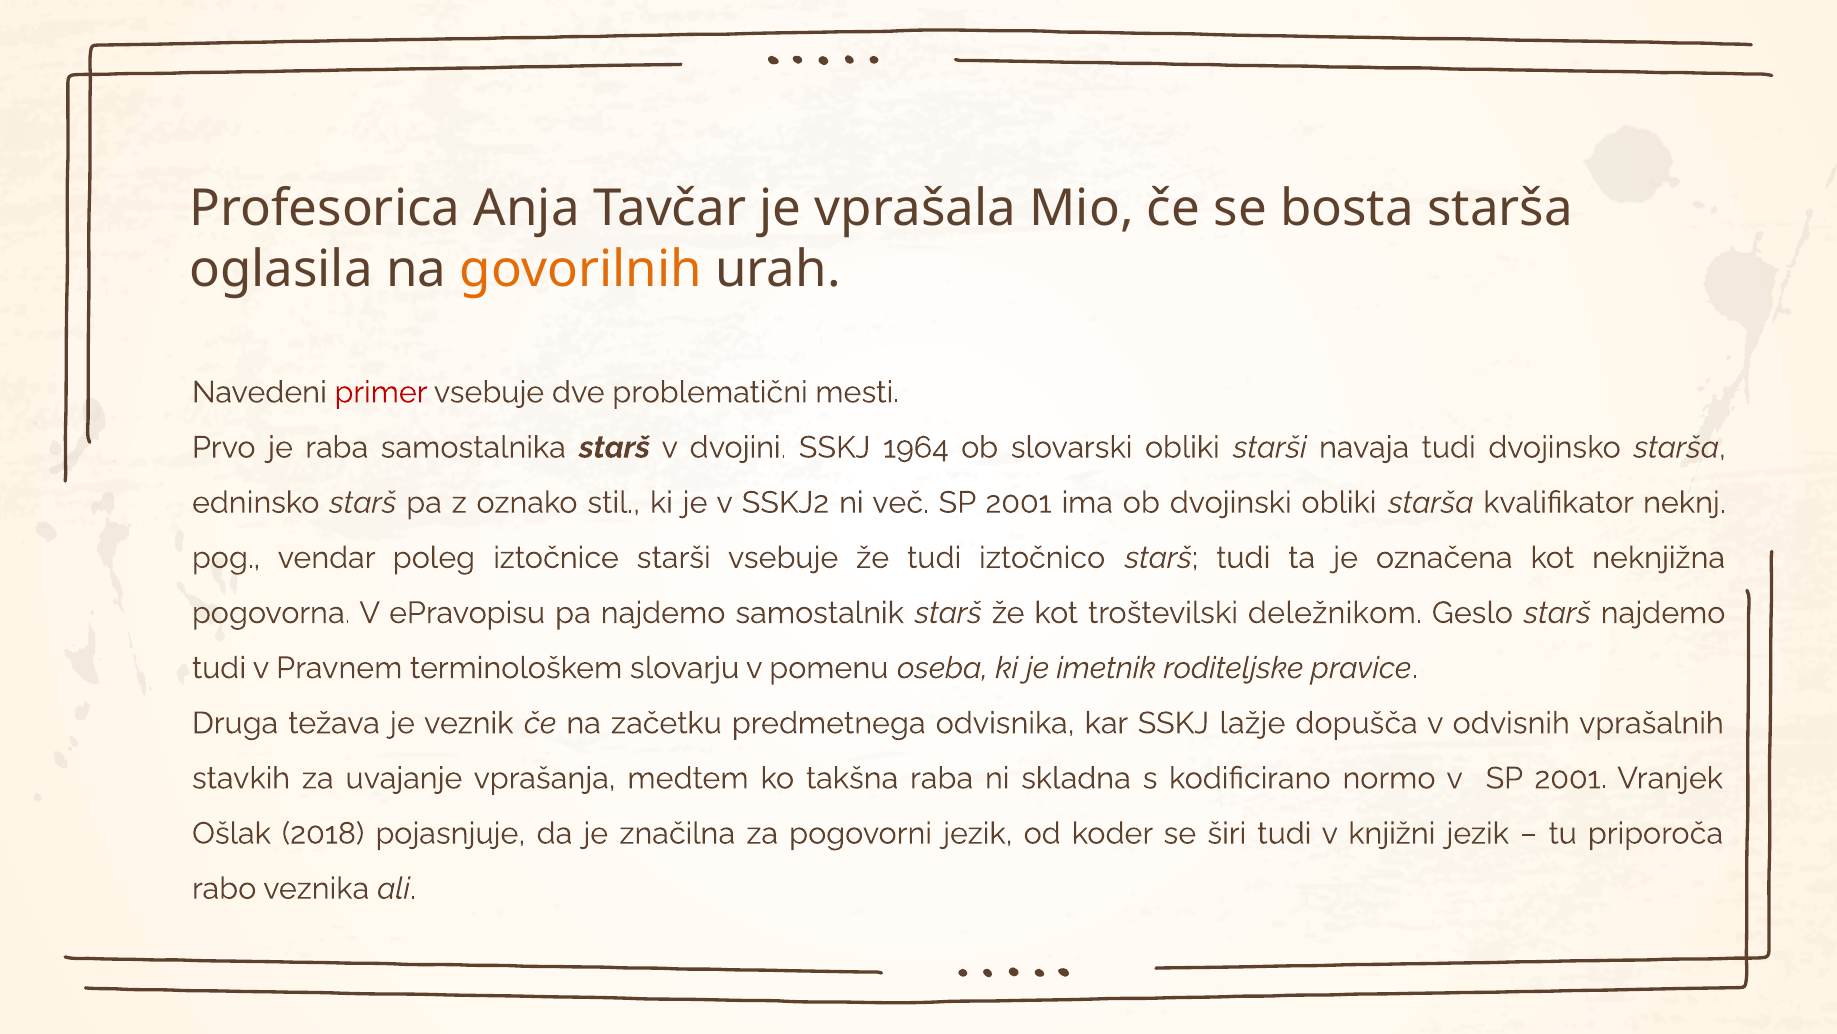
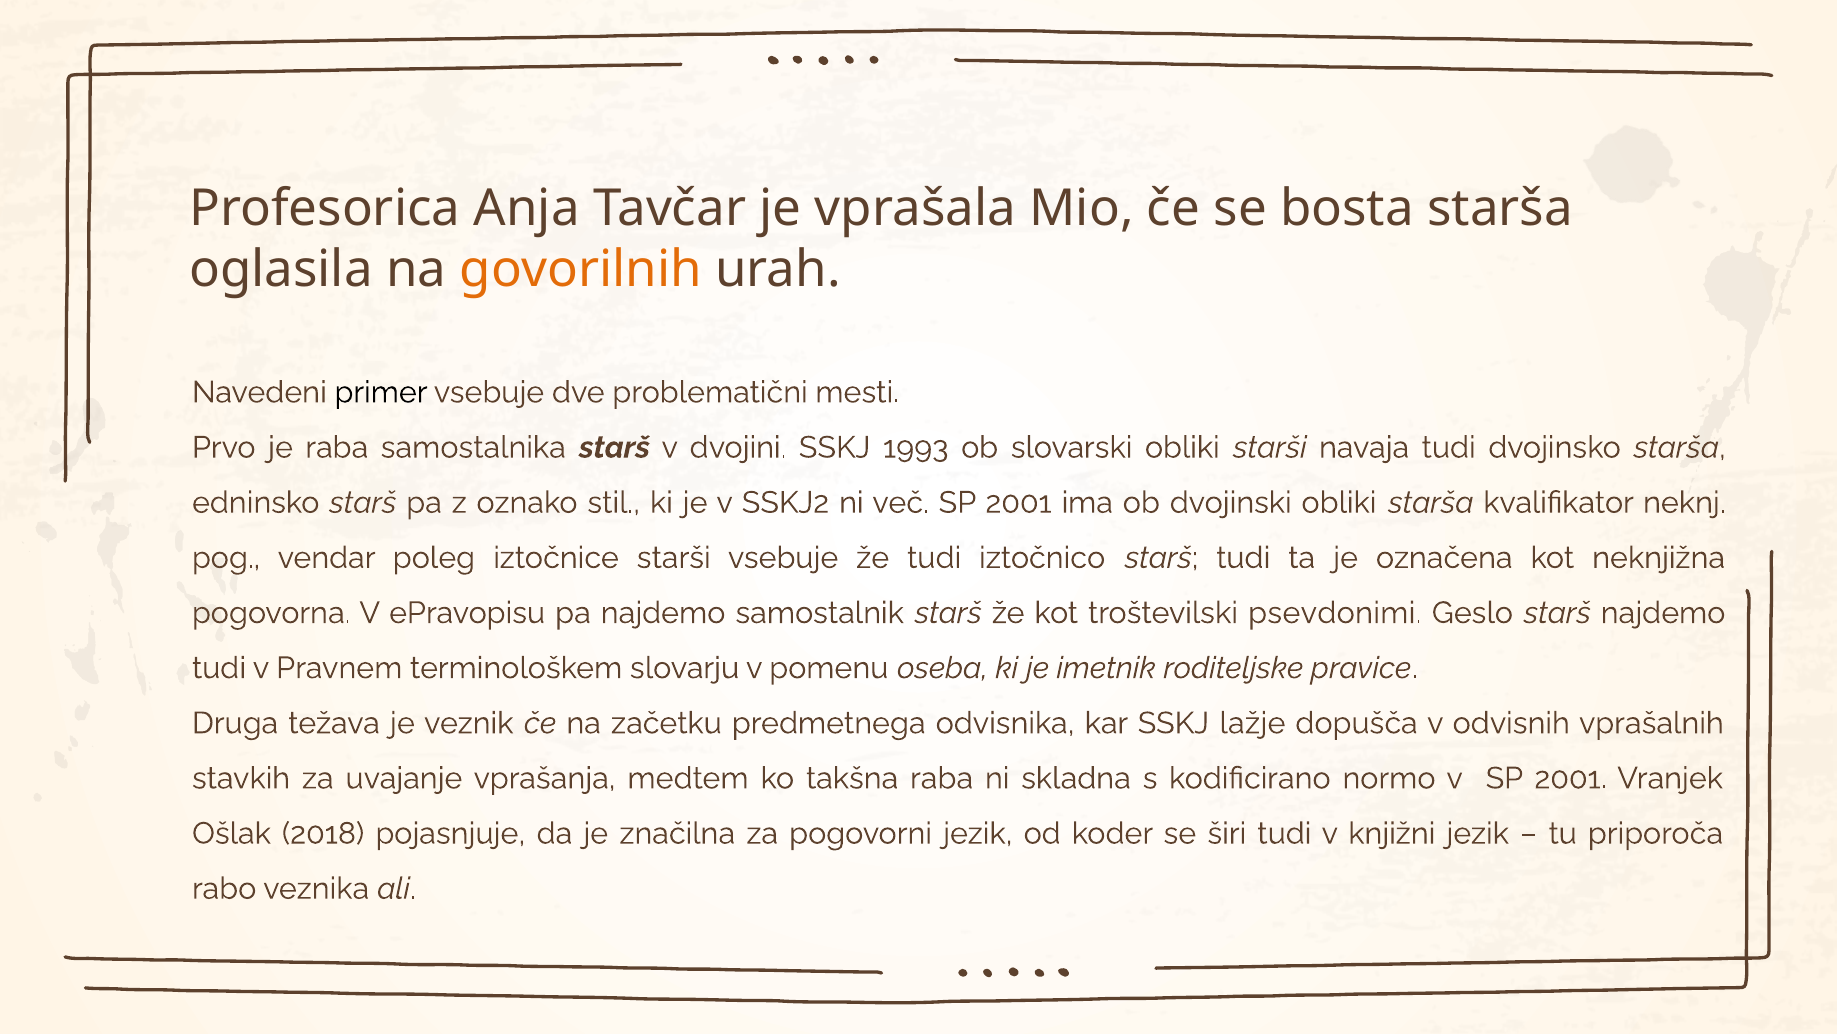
primer colour: red -> black (381, 392)
1964: 1964 -> 1993 (916, 447)
deležnikom: deležnikom -> psevdonimi (1335, 613)
